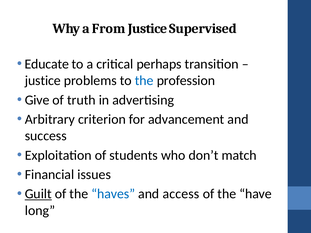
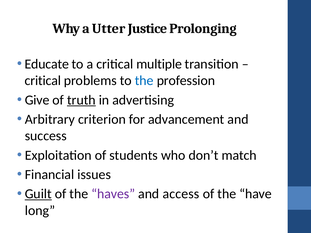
From: From -> Utter (109, 29)
Supervised: Supervised -> Prolonging (203, 29)
perhaps: perhaps -> multiple (159, 64)
justice: justice -> critical (43, 81)
truth underline: none -> present (81, 100)
haves colour: blue -> purple (113, 194)
